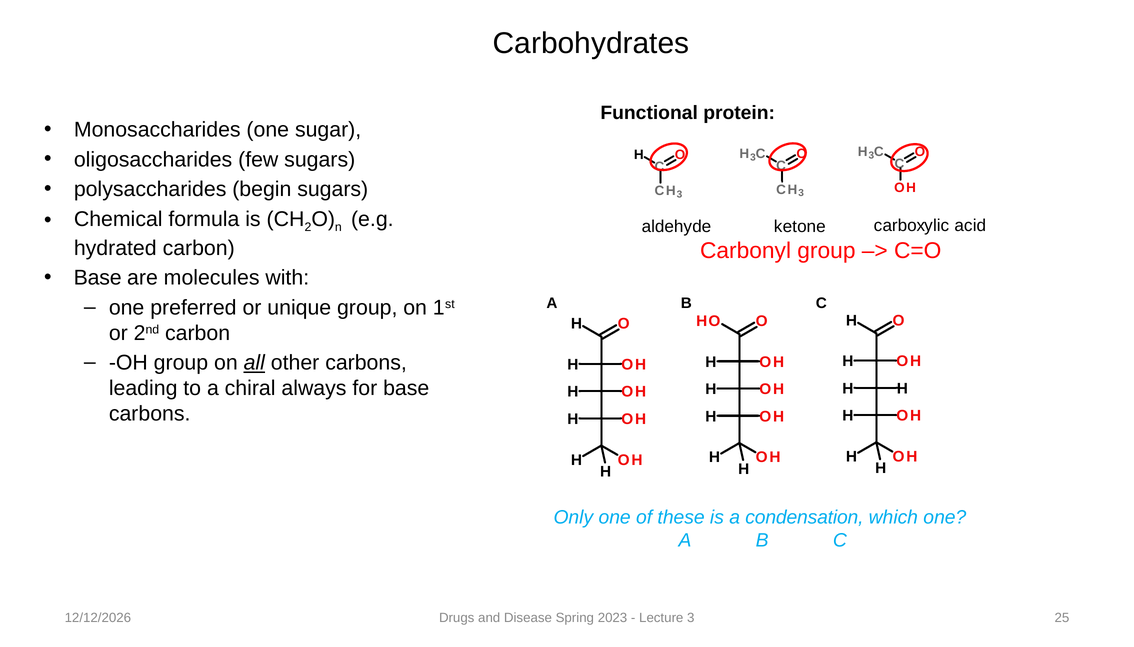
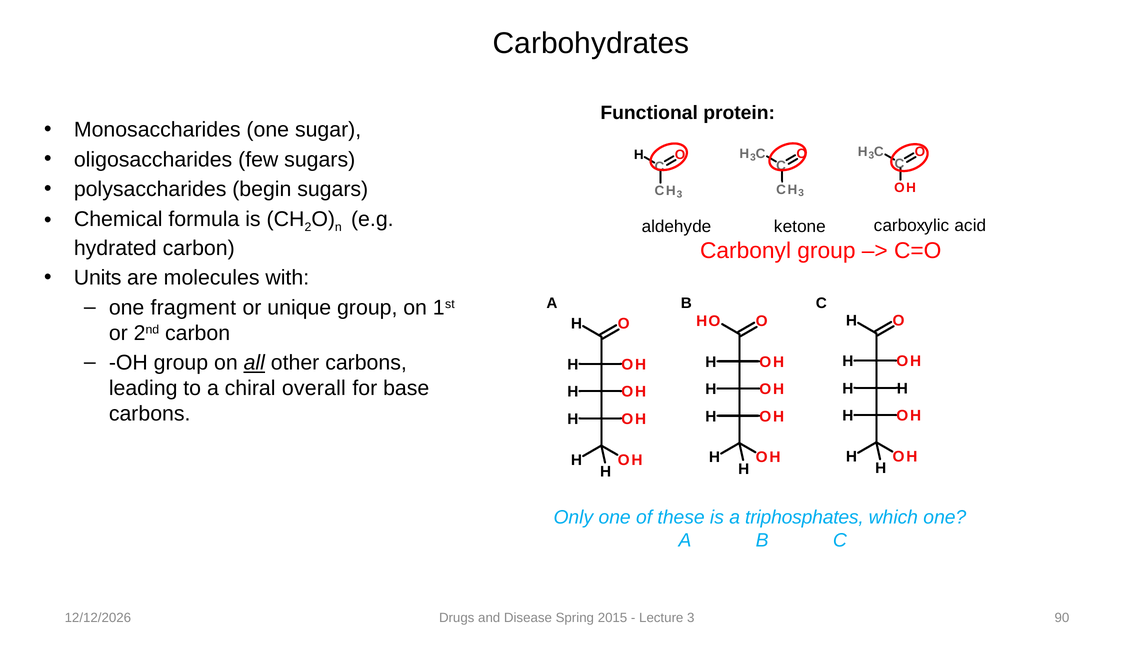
Base: Base -> Units (98, 278)
preferred: preferred -> fragment (193, 308)
always: always -> overall (314, 388)
condensation: condensation -> triphosphates (804, 517)
2023: 2023 -> 2015 (613, 618)
25: 25 -> 90 (1062, 618)
